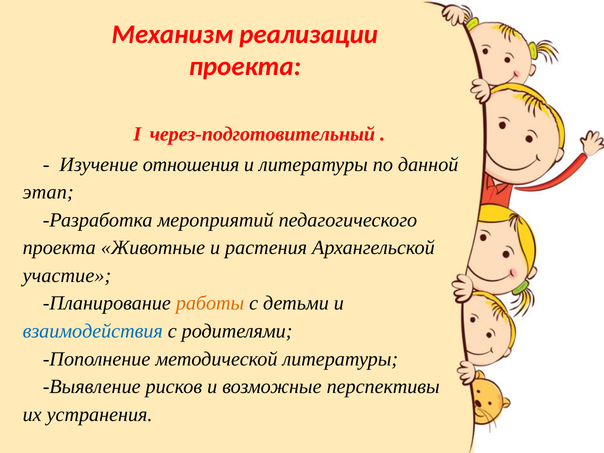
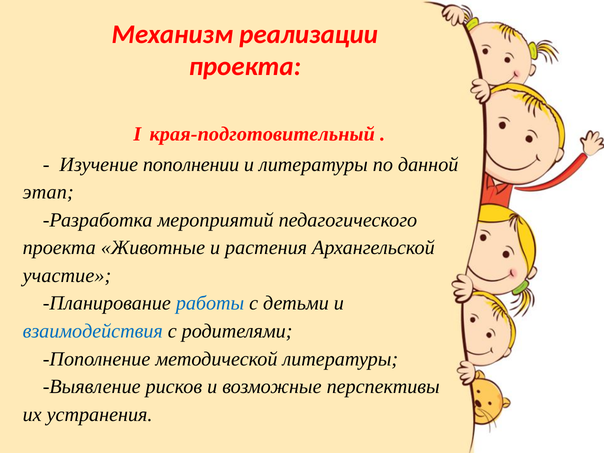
через-подготовительный: через-подготовительный -> края-подготовительный (262, 134)
отношения: отношения -> пополнении (191, 164)
работы colour: orange -> blue (210, 303)
